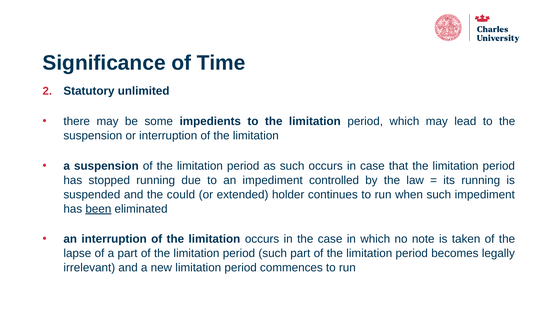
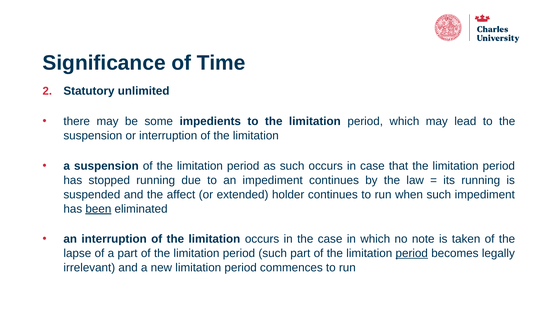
impediment controlled: controlled -> continues (334, 180)
could: could -> affect (181, 194)
period underline: none -> present (412, 253)
